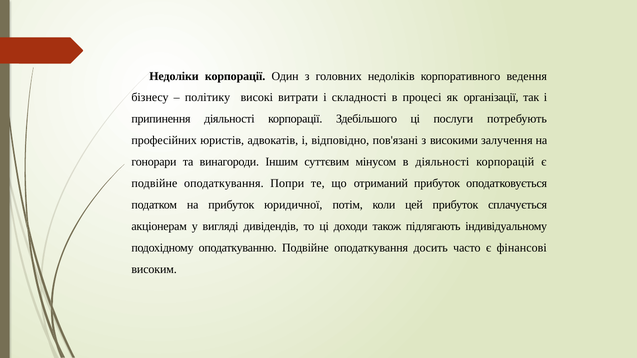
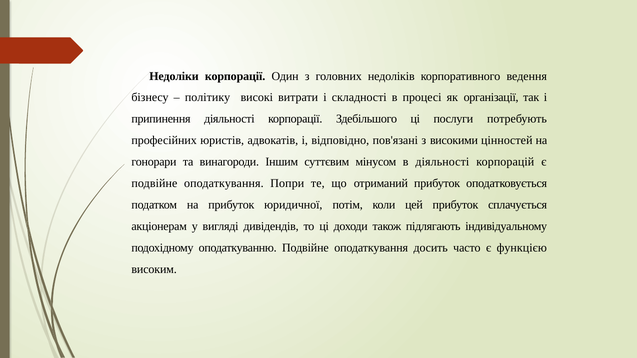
залучення: залучення -> цінностей (507, 141)
фінансові: фінансові -> функцією (522, 248)
